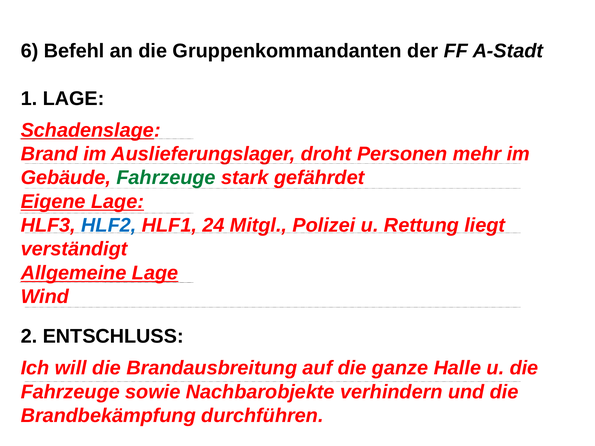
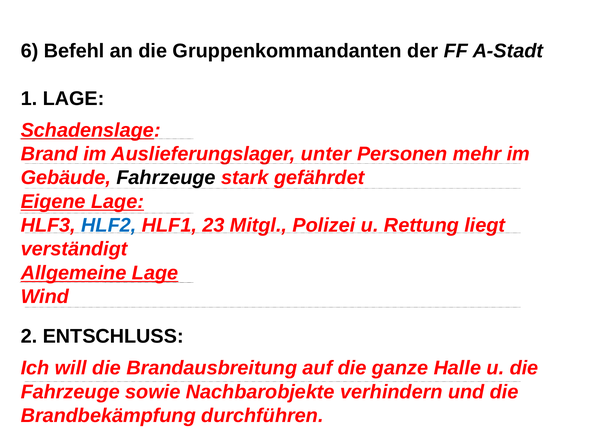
droht: droht -> unter (326, 154)
Fahrzeuge colour: green -> black (166, 178)
24: 24 -> 23 (213, 225)
